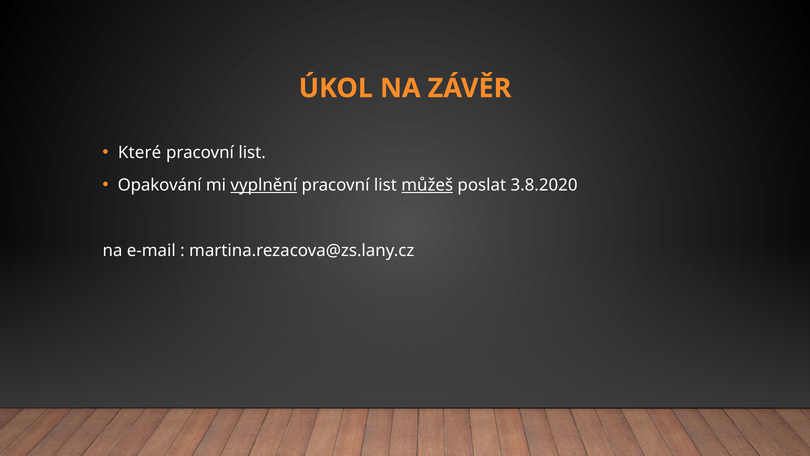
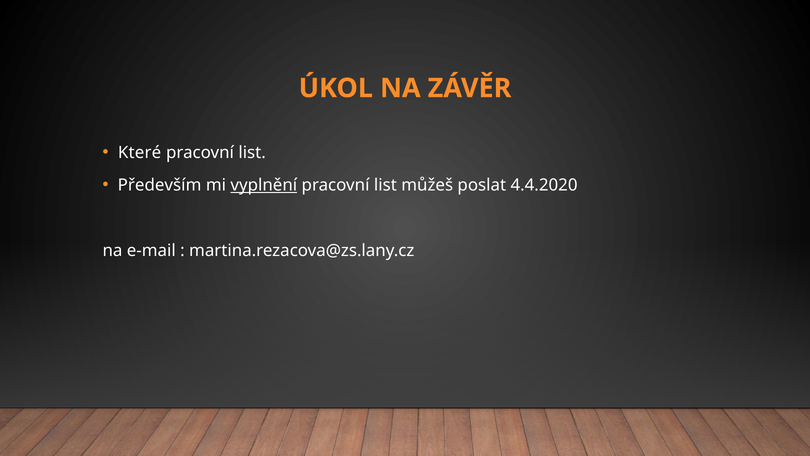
Opakování: Opakování -> Především (160, 185)
můžeš underline: present -> none (427, 185)
3.8.2020: 3.8.2020 -> 4.4.2020 (544, 185)
